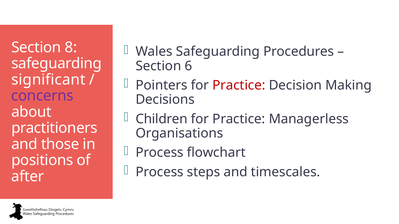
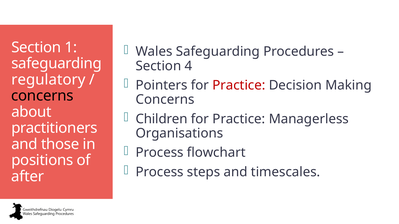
8: 8 -> 1 (71, 47)
6: 6 -> 4 (188, 66)
significant: significant -> regulatory (48, 80)
concerns colour: purple -> black (42, 96)
Decisions: Decisions -> Concerns (165, 100)
